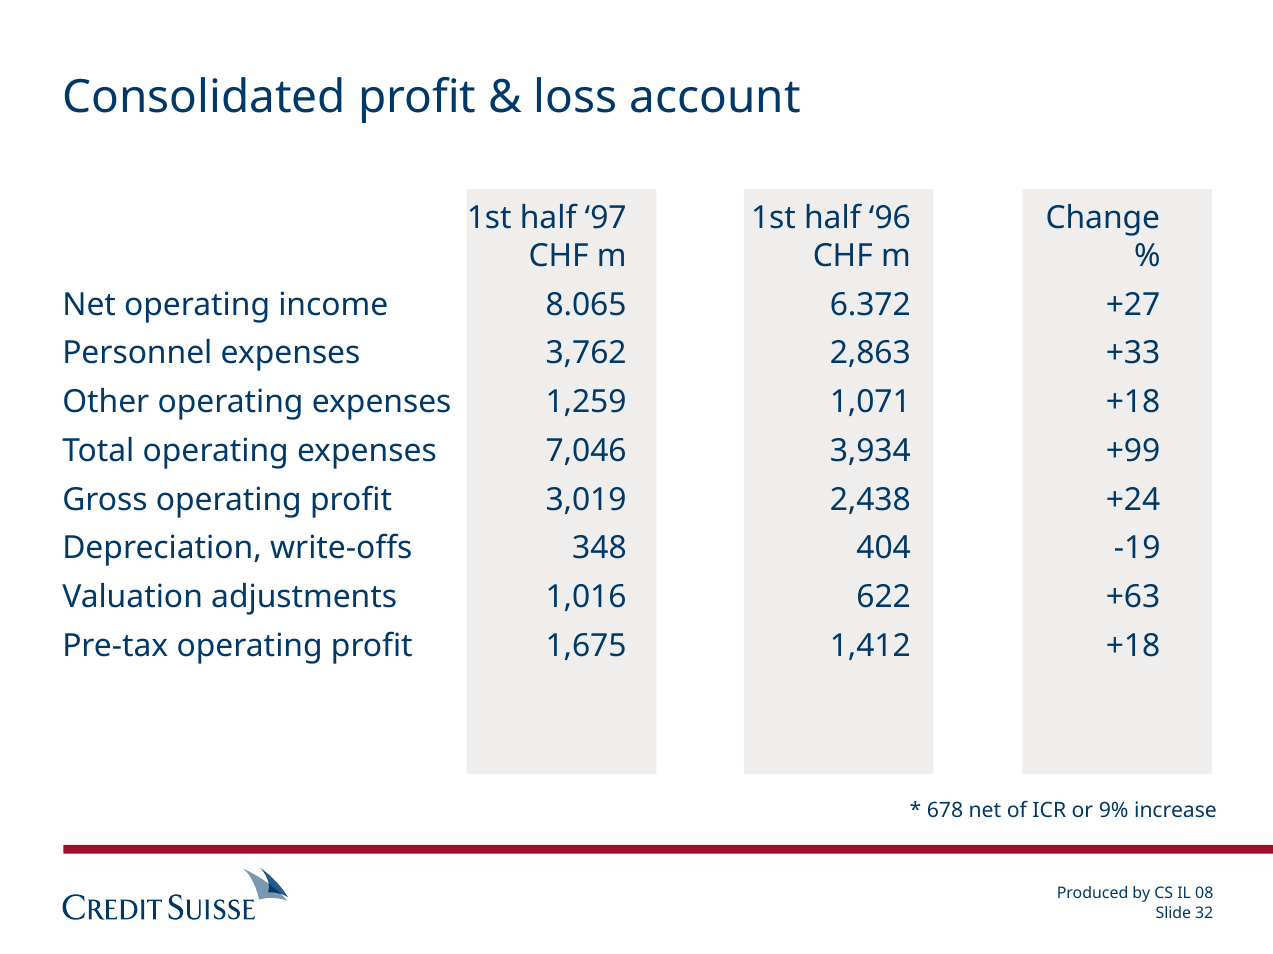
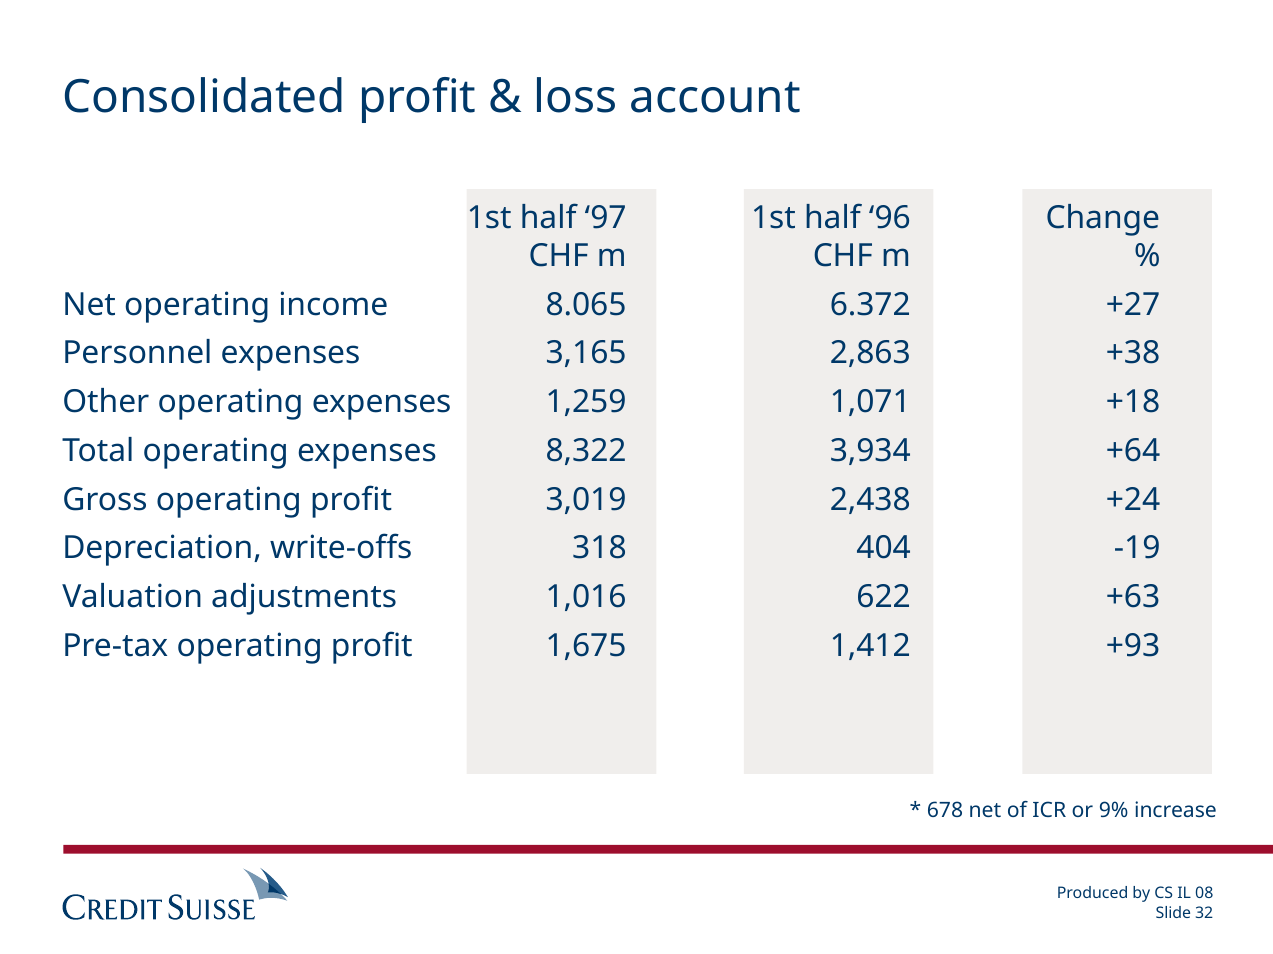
3,762: 3,762 -> 3,165 (586, 354)
+33: +33 -> +38 (1133, 354)
7,046: 7,046 -> 8,322 (586, 451)
+99: +99 -> +64 (1133, 451)
348: 348 -> 318 (600, 549)
1,412 +18: +18 -> +93 (1133, 646)
